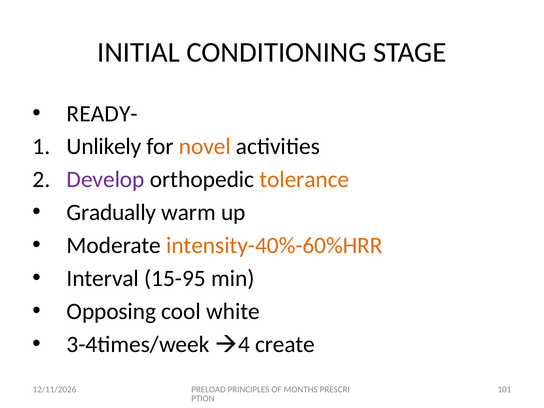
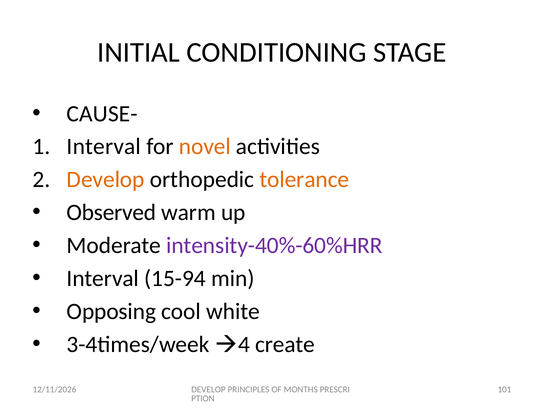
READY-: READY- -> CAUSE- (102, 114)
Unlikely: Unlikely -> Interval (104, 147)
Develop colour: purple -> orange (106, 180)
Gradually: Gradually -> Observed (111, 213)
intensity-40%-60%HRR colour: orange -> purple (274, 245)
15-95: 15-95 -> 15-94 (175, 278)
PRELOAD: PRELOAD -> DEVELOP (208, 390)
